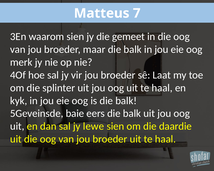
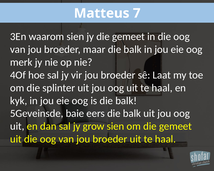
lewe: lewe -> grow (94, 126)
om die daardie: daardie -> gemeet (175, 126)
